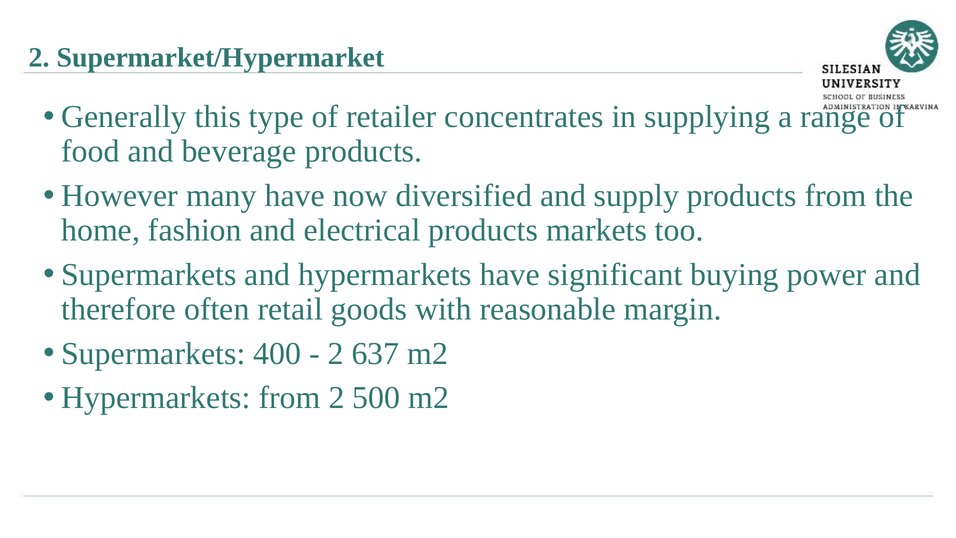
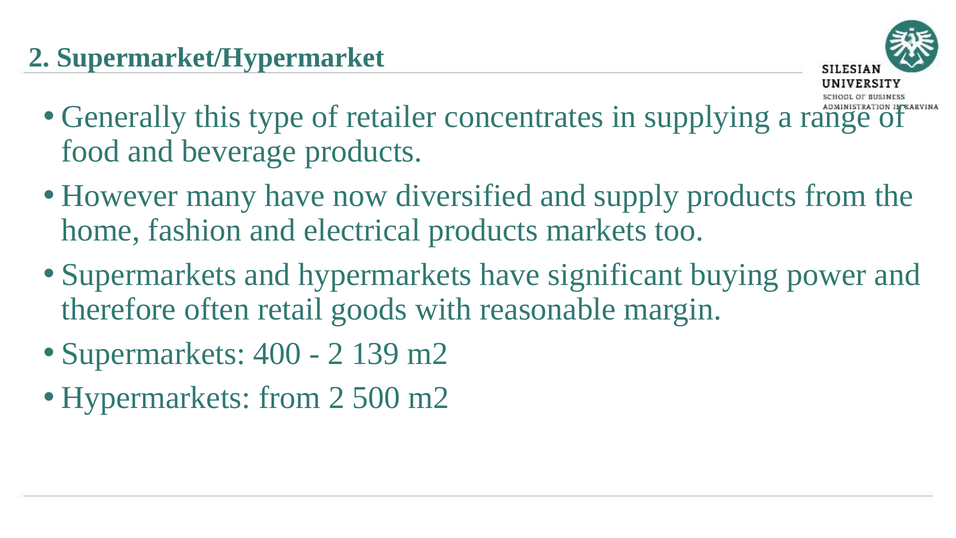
637: 637 -> 139 (375, 353)
